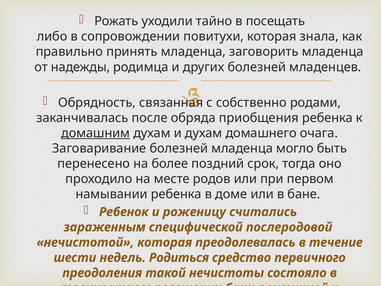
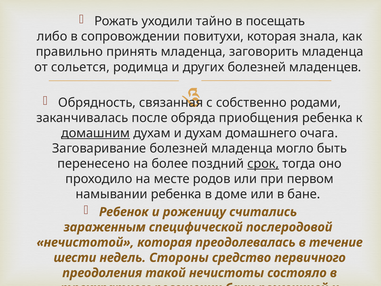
надежды: надежды -> сольется (80, 67)
срок underline: none -> present (263, 164)
Родиться: Родиться -> Стороны (179, 257)
